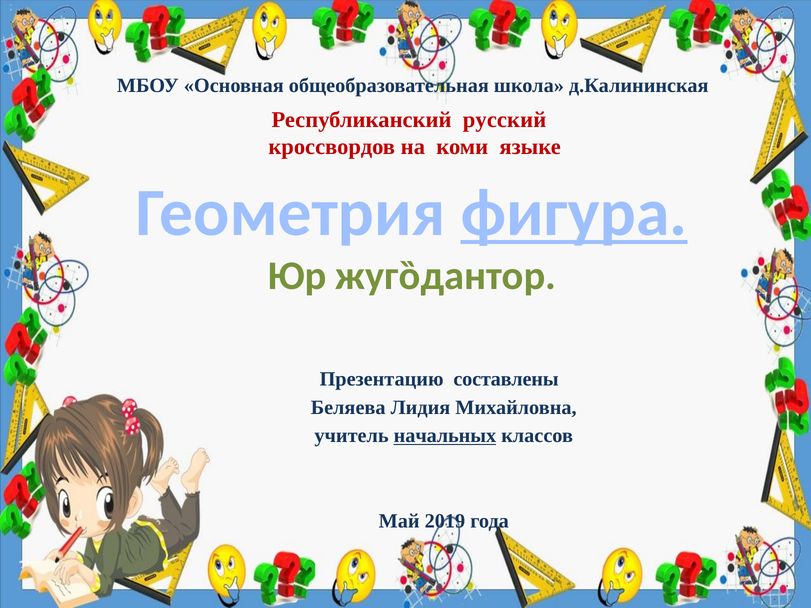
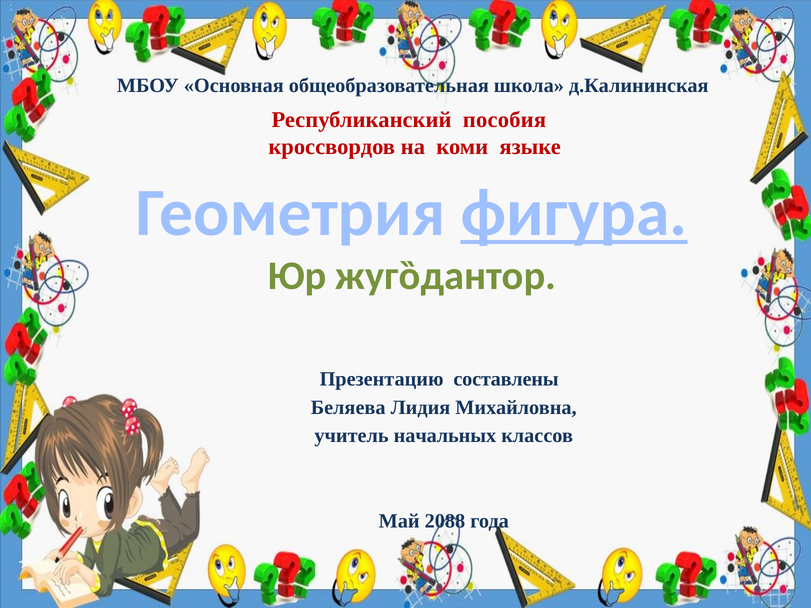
русский: русский -> пособия (505, 120)
начальных underline: present -> none (445, 436)
2019: 2019 -> 2088 (445, 521)
